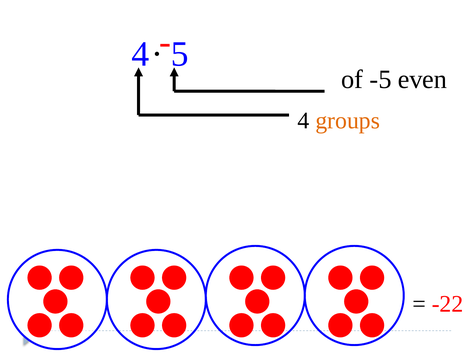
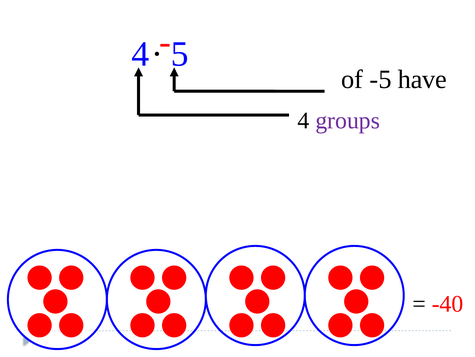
even: even -> have (422, 79)
groups colour: orange -> purple (348, 120)
-22: -22 -> -40 (448, 303)
